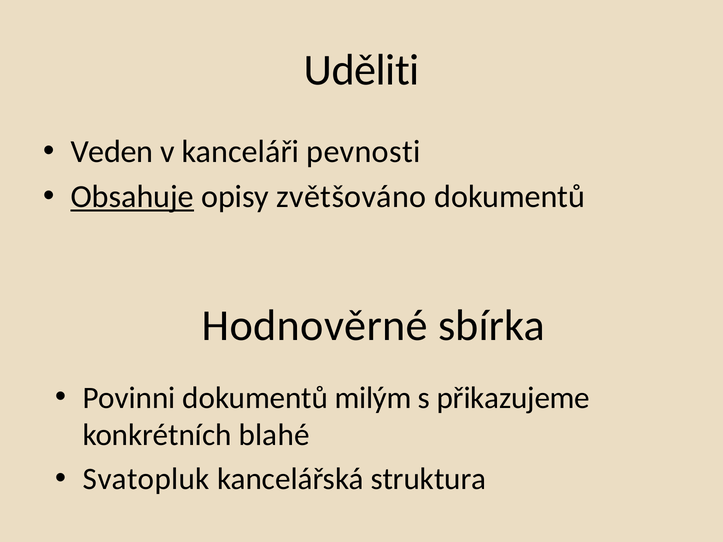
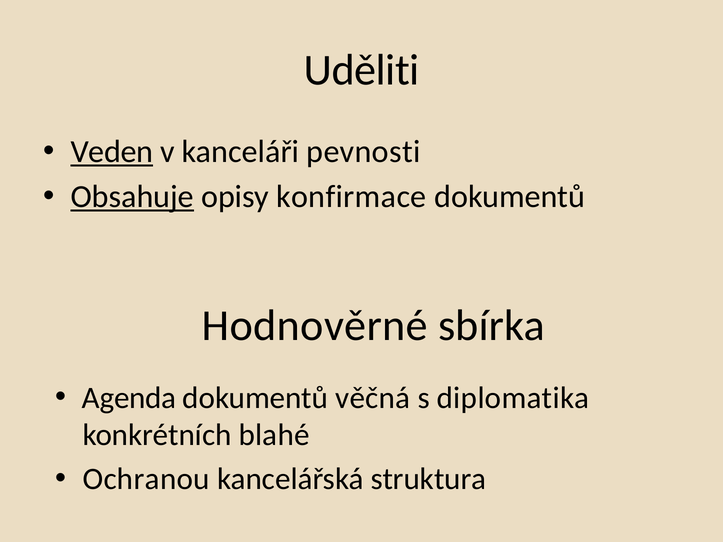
Veden underline: none -> present (112, 152)
zvětšováno: zvětšováno -> konfirmace (351, 197)
Povinni: Povinni -> Agenda (129, 398)
milým: milým -> věčná (373, 398)
přikazujeme: přikazujeme -> diplomatika (513, 398)
Svatopluk: Svatopluk -> Ochranou (146, 479)
